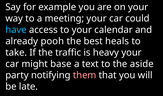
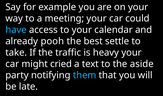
heals: heals -> settle (117, 41)
base: base -> cried (61, 64)
them colour: pink -> light blue (85, 75)
